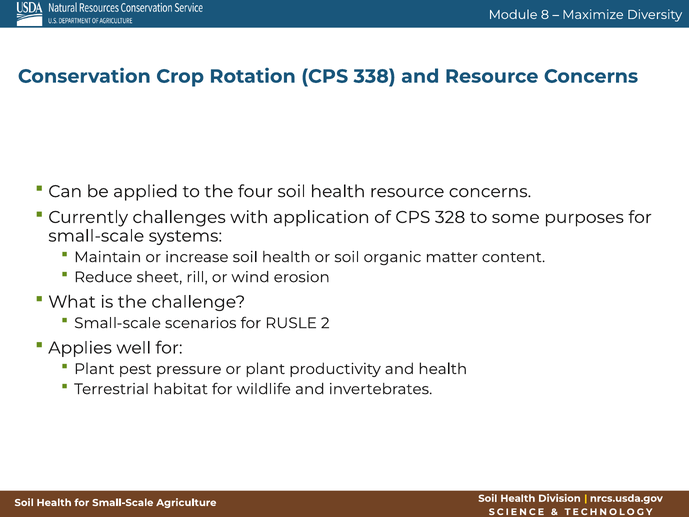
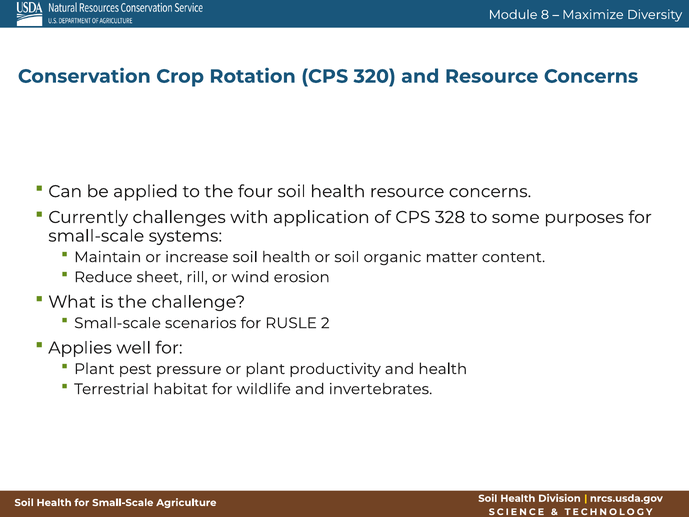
338: 338 -> 320 (375, 76)
